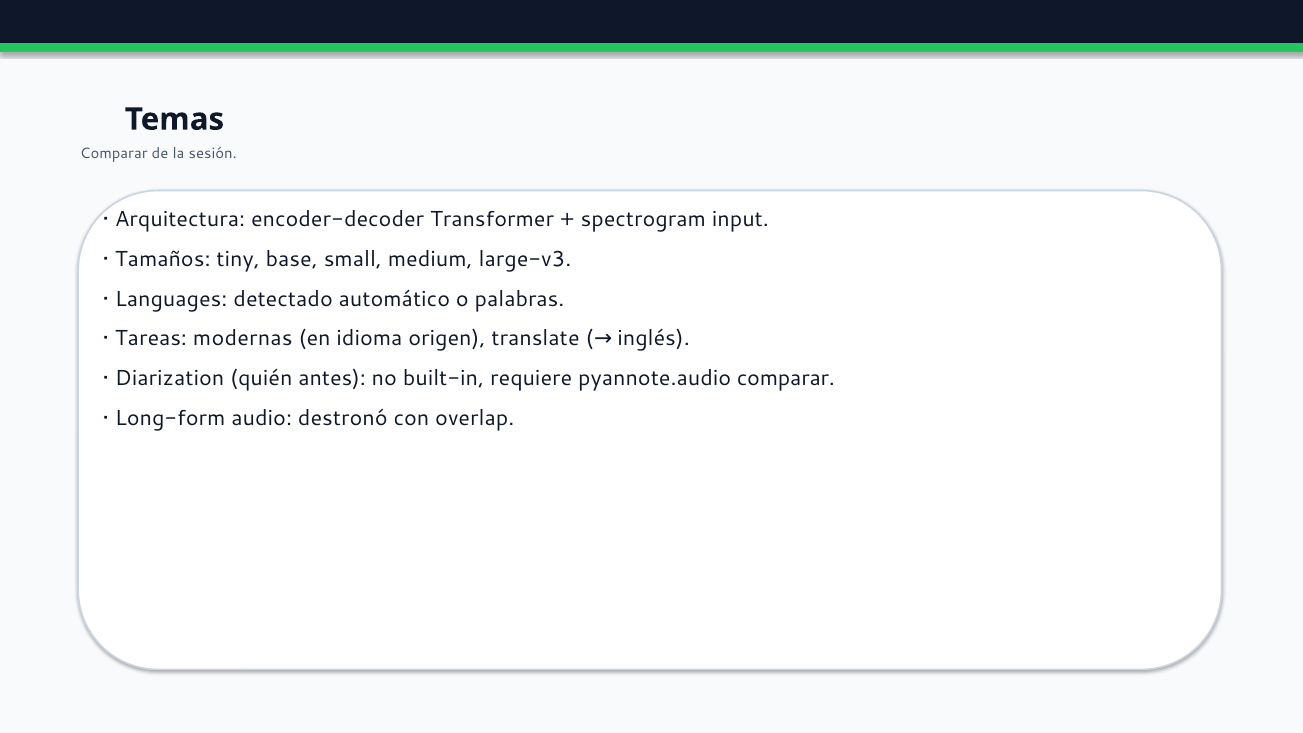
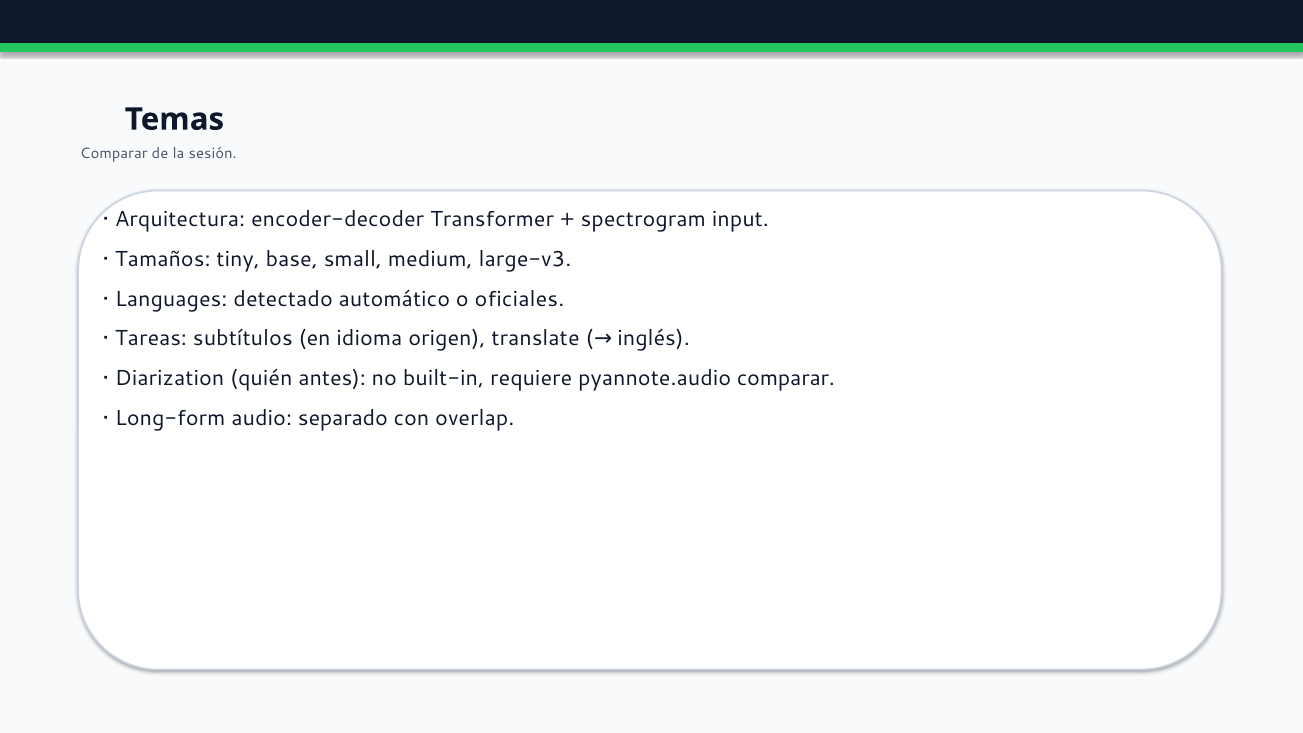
palabras: palabras -> oficiales (520, 299)
modernas: modernas -> subtítulos (243, 339)
destronó: destronó -> separado (343, 418)
